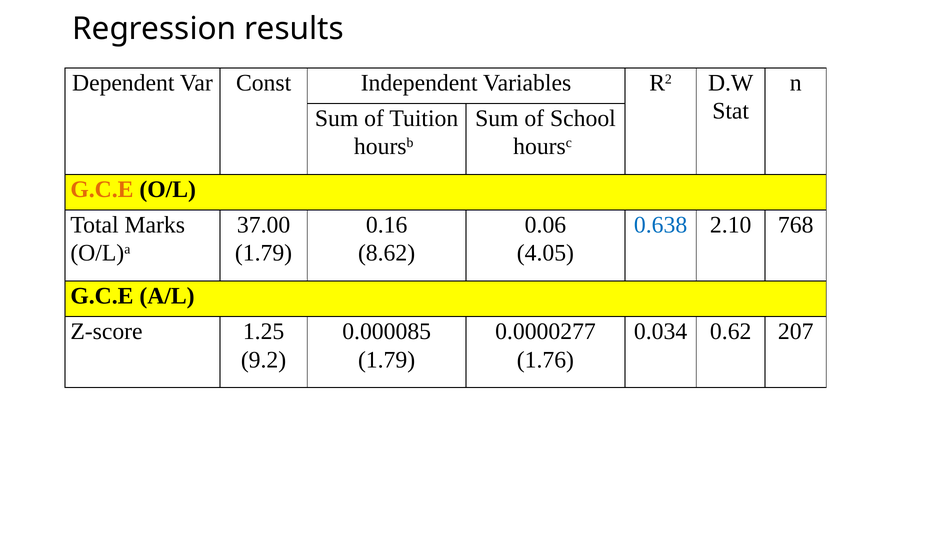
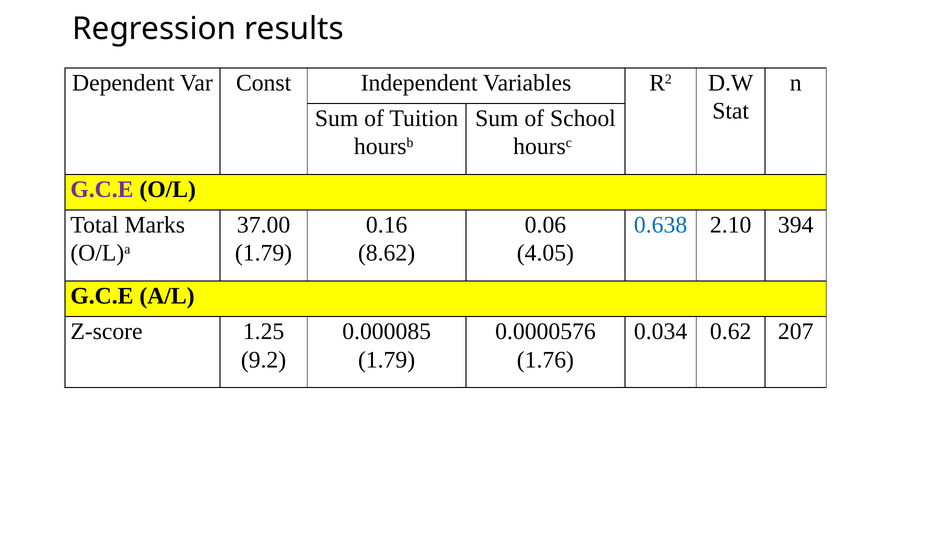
G.C.E colour: orange -> purple (102, 189)
768: 768 -> 394 (796, 225)
0.0000277: 0.0000277 -> 0.0000576 (545, 331)
